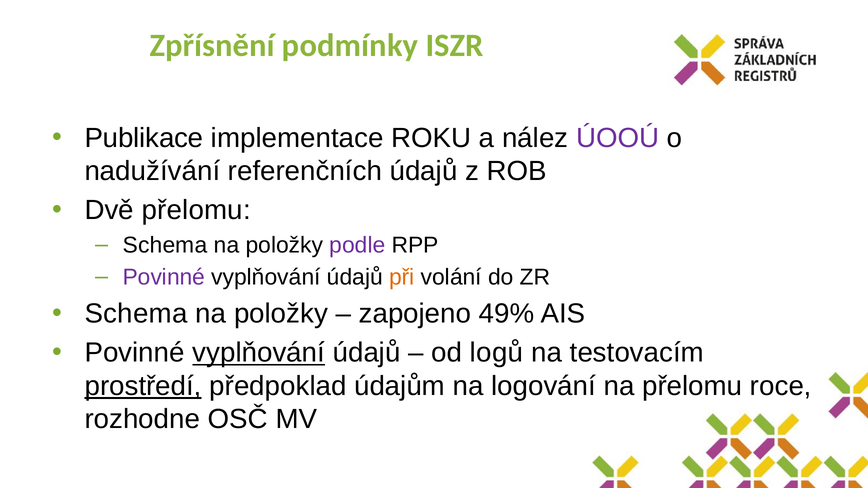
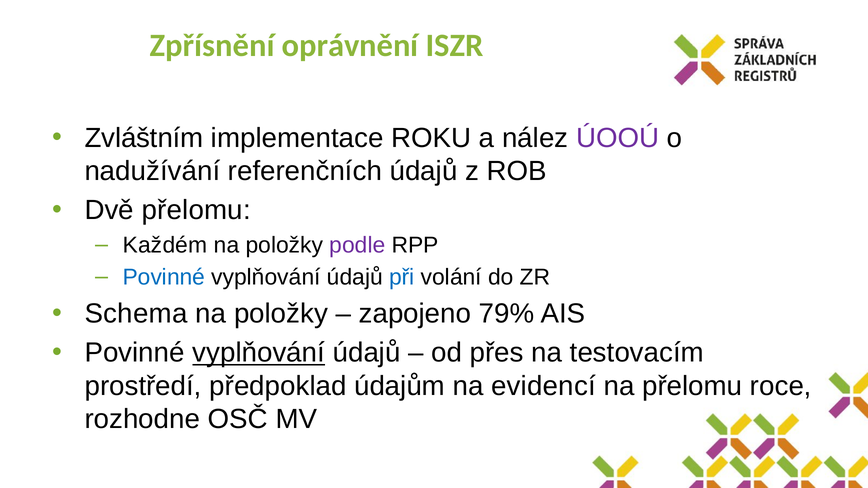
podmínky: podmínky -> oprávnění (350, 46)
Publikace: Publikace -> Zvláštním (144, 138)
Schema: Schema -> Každém (165, 245)
Povinné colour: purple -> blue (164, 278)
při colour: orange -> blue (402, 278)
49%: 49% -> 79% (507, 314)
logů: logů -> přes (497, 353)
prostředí underline: present -> none (143, 386)
logování: logování -> evidencí (544, 386)
